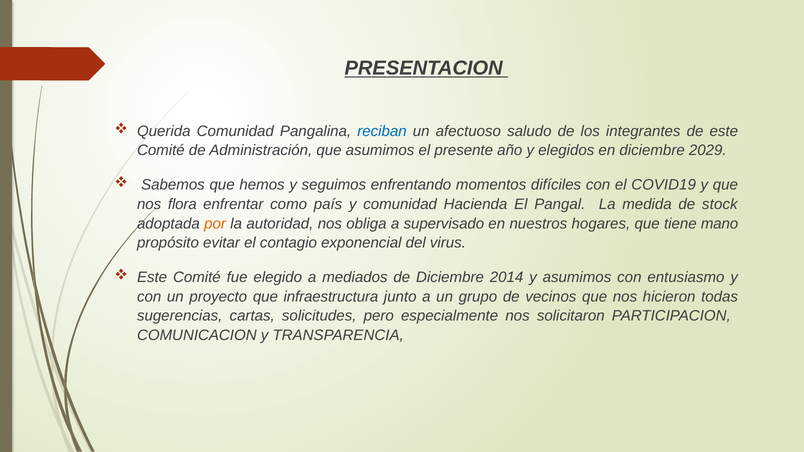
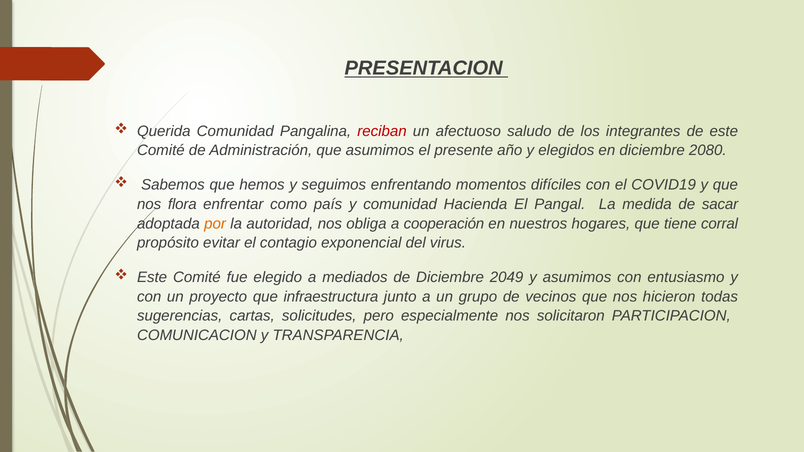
reciban colour: blue -> red (382, 131)
2029: 2029 -> 2080 (708, 151)
stock: stock -> sacar (720, 204)
supervisado: supervisado -> cooperación (444, 224)
mano: mano -> corral (720, 224)
2014: 2014 -> 2049 (507, 277)
